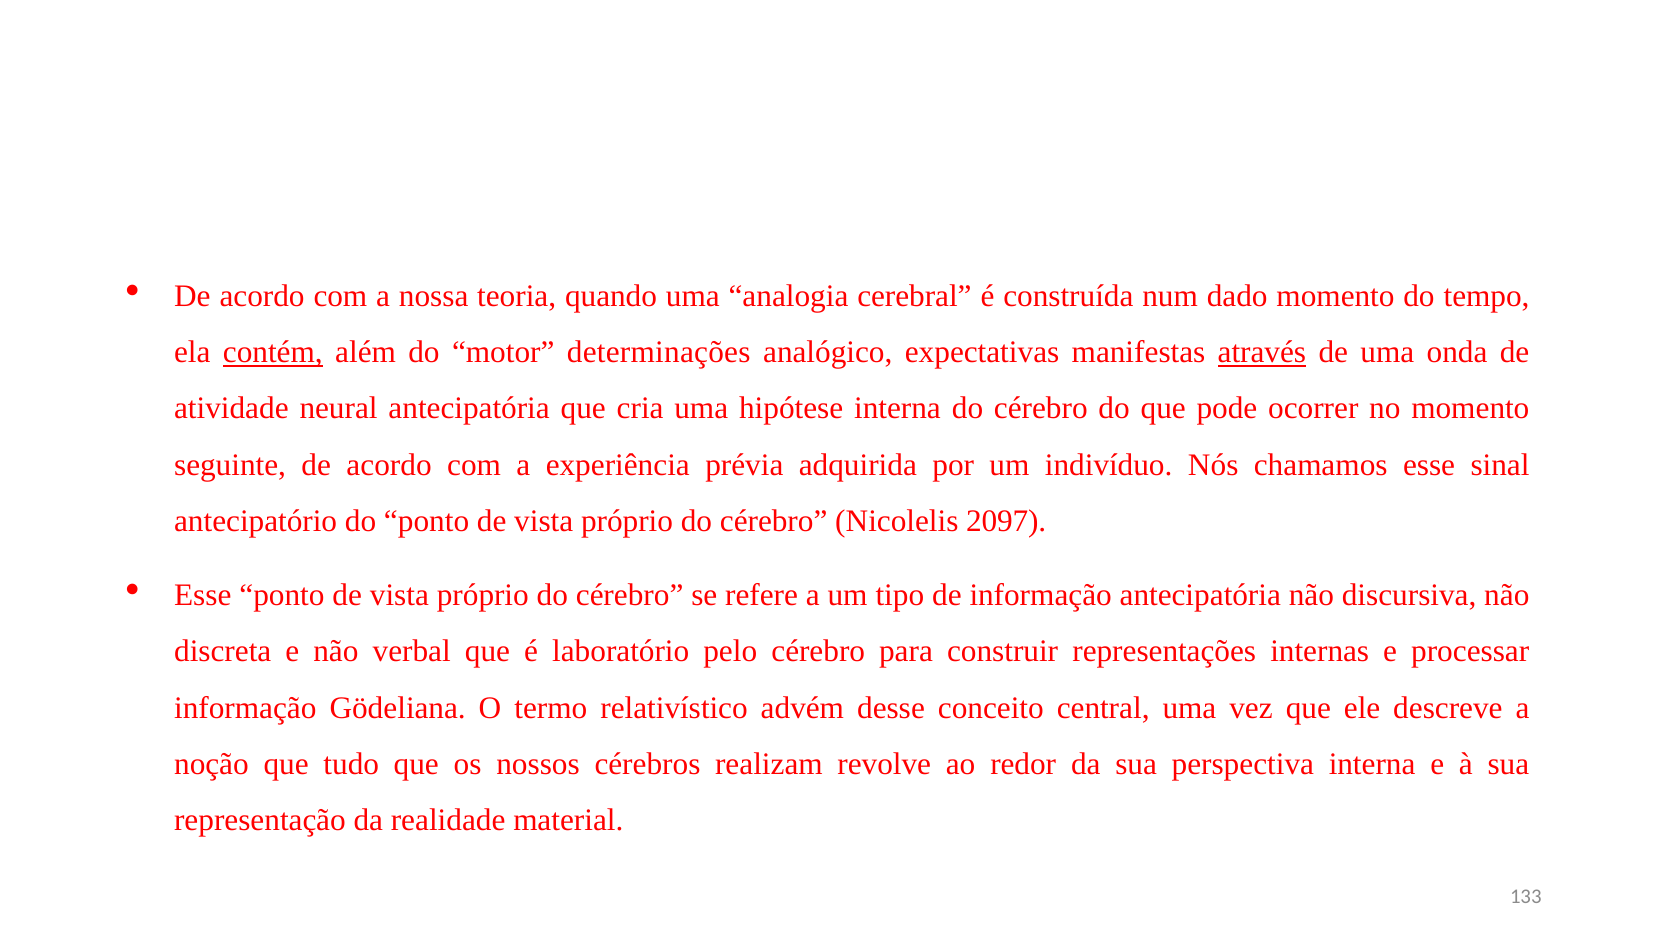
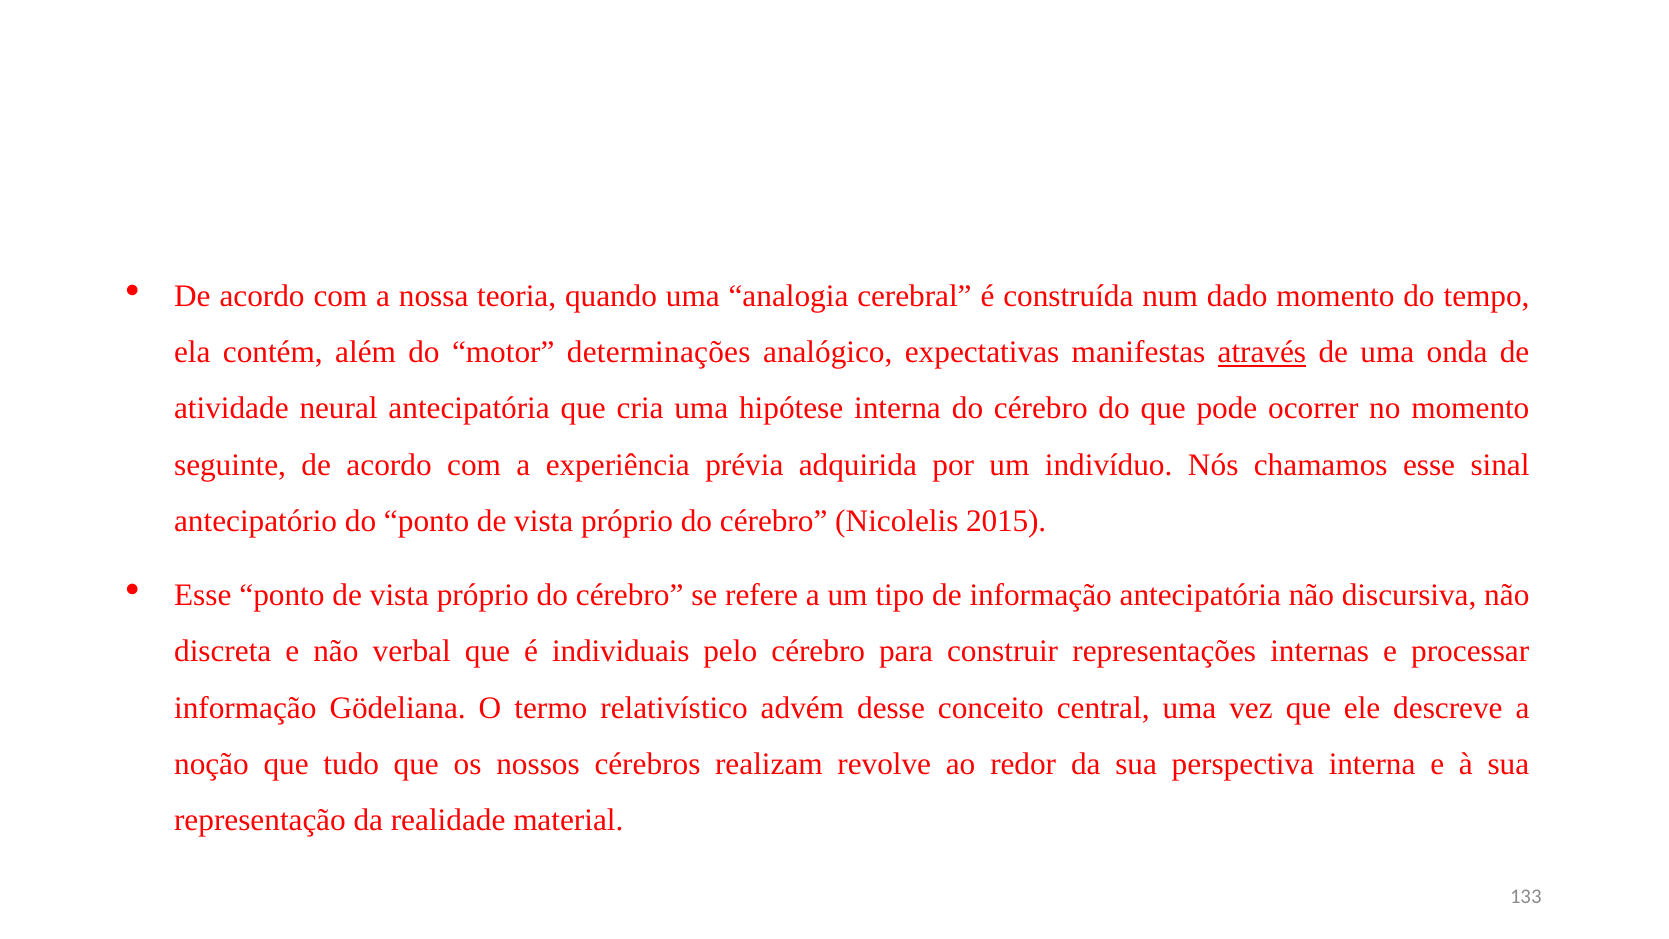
contém underline: present -> none (273, 352)
2097: 2097 -> 2015 (1006, 521)
laboratório: laboratório -> individuais (621, 651)
